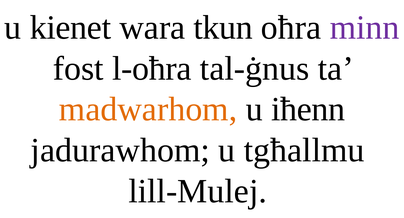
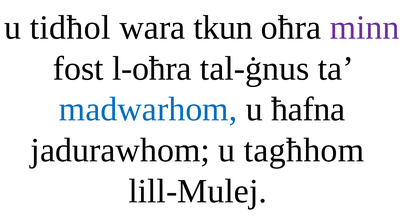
kienet: kienet -> tidħol (70, 28)
madwarhom colour: orange -> blue (148, 109)
iħenn: iħenn -> ħafna (308, 109)
tgħallmu: tgħallmu -> tagħhom (304, 150)
